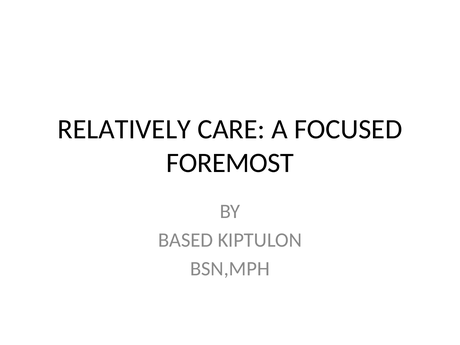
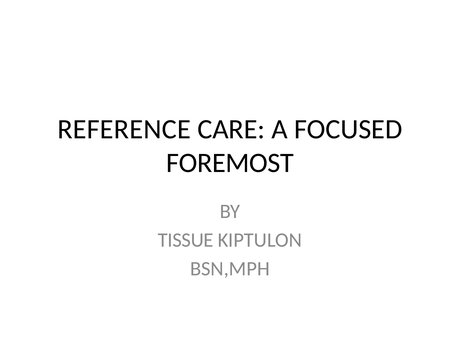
RELATIVELY: RELATIVELY -> REFERENCE (124, 129)
BASED: BASED -> TISSUE (186, 240)
